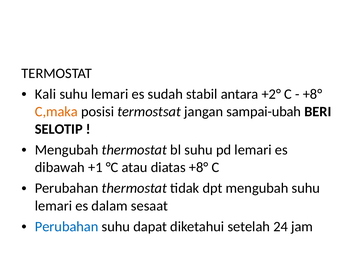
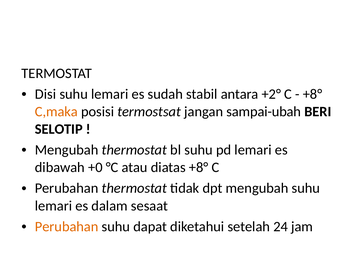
Kali: Kali -> Disi (46, 94)
+1: +1 -> +0 (95, 168)
Perubahan colour: blue -> orange (67, 227)
